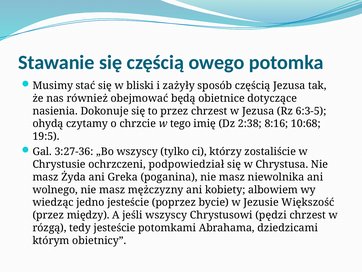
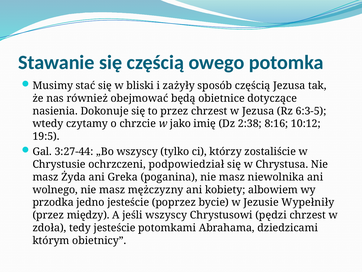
ohydą: ohydą -> wtedy (48, 123)
tego: tego -> jako (180, 123)
10:68: 10:68 -> 10:12 (306, 123)
3:27-36: 3:27-36 -> 3:27-44 (74, 151)
wiedząc: wiedząc -> przodka (53, 202)
Większość: Większość -> Wypełniły (308, 202)
rózgą: rózgą -> zdoła (49, 227)
